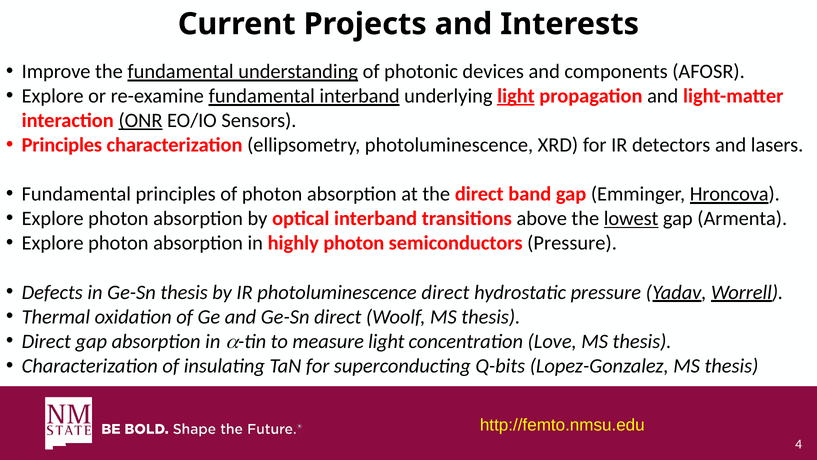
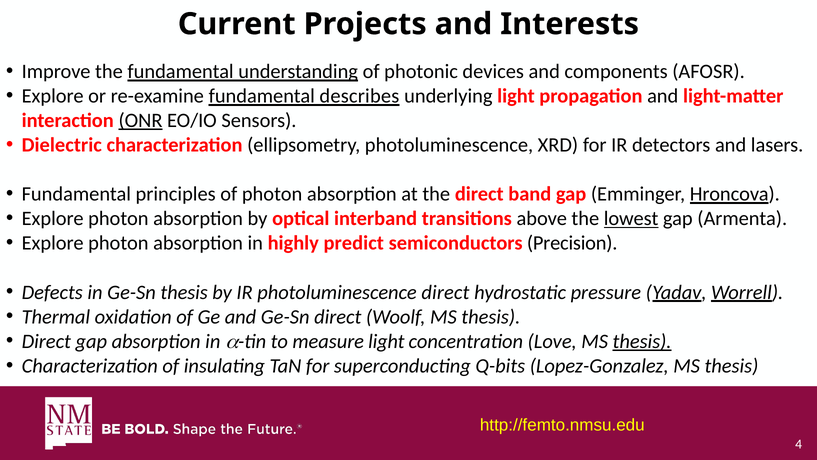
fundamental interband: interband -> describes (359, 96)
light underline: present -> none (516, 96)
Principles: Principles -> Dielectric (62, 145)
highly photon: photon -> predict (354, 243)
semiconductors Pressure: Pressure -> Precision (572, 243)
thesis underline: none -> present (642, 341)
